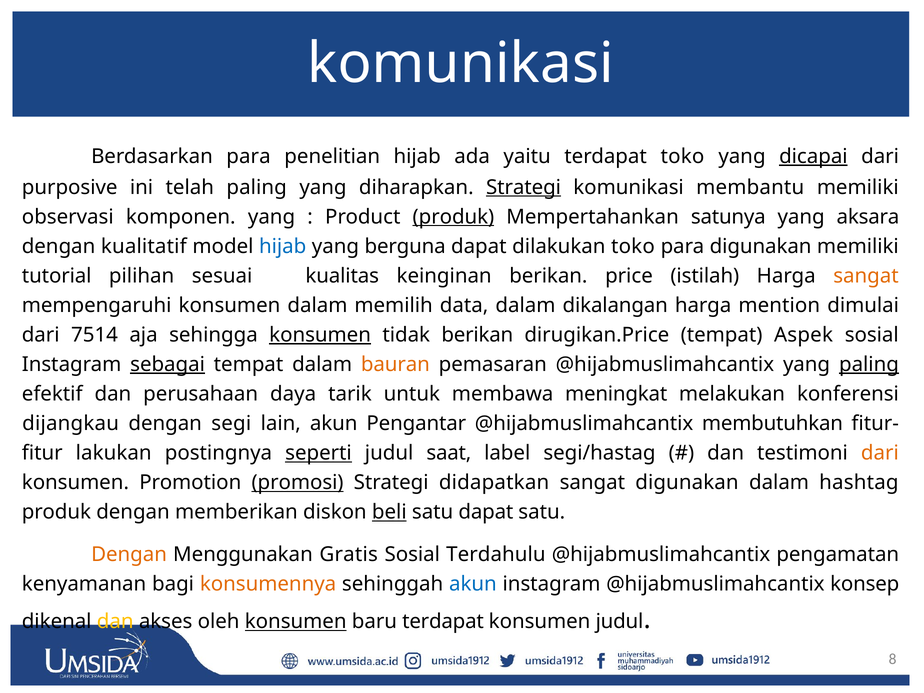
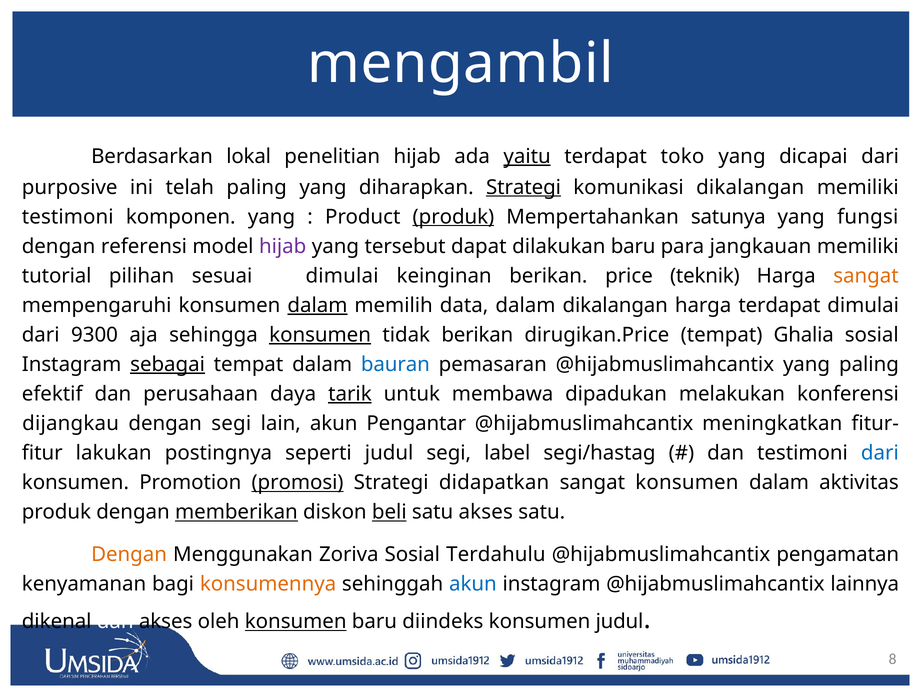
komunikasi: komunikasi -> mengambil (460, 64)
Berdasarkan para: para -> lokal (249, 156)
yaitu underline: none -> present (527, 156)
dicapai underline: present -> none (813, 156)
komunikasi membantu: membantu -> dikalangan (750, 187)
observasi: observasi -> testimoni (68, 217)
aksara: aksara -> fungsi (868, 217)
kualitatif: kualitatif -> referensi (144, 246)
hijab colour: blue -> purple (283, 246)
berguna: berguna -> tersebut (405, 246)
dilakukan toko: toko -> baru (633, 246)
para digunakan: digunakan -> jangkauan (761, 246)
sesuai kualitas: kualitas -> dimulai (342, 276)
istilah: istilah -> teknik (705, 276)
dalam underline: none -> present (317, 305)
harga mention: mention -> terdapat (779, 305)
7514: 7514 -> 9300 (95, 335)
Aspek: Aspek -> Ghalia (804, 335)
bauran colour: orange -> blue (395, 364)
paling underline: present -> none (869, 364)
tarik underline: none -> present (350, 394)
meningkat: meningkat -> dipadukan (616, 394)
membutuhkan: membutuhkan -> meningkatkan (772, 424)
seperti underline: present -> none (319, 453)
judul saat: saat -> segi (449, 453)
dari colour: orange -> blue (880, 453)
sangat digunakan: digunakan -> konsumen (687, 483)
hashtag: hashtag -> aktivitas (859, 483)
memberikan underline: none -> present (236, 512)
satu dapat: dapat -> akses (486, 512)
Gratis: Gratis -> Zoriva (349, 555)
konsep: konsep -> lainnya (865, 584)
dan colour: yellow -> white (115, 622)
baru terdapat: terdapat -> diindeks (443, 622)
